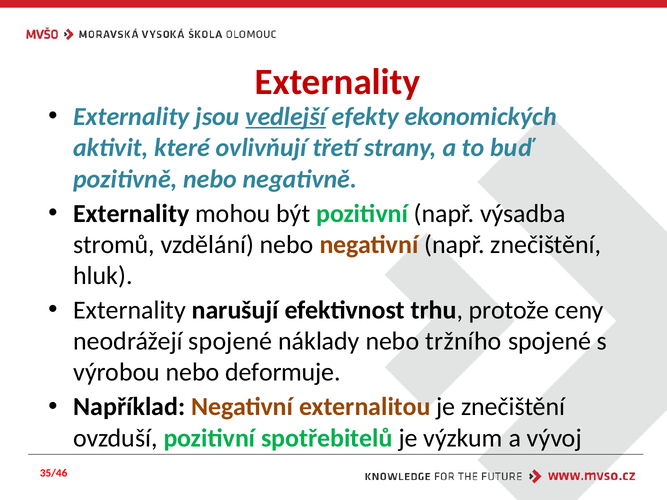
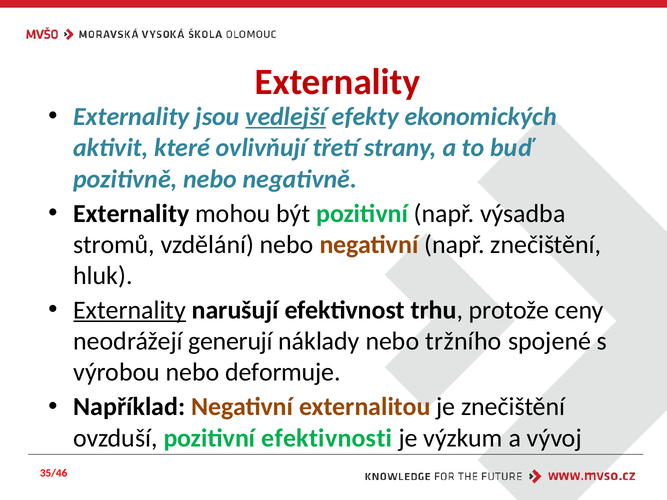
Externality underline: none -> present (130, 310)
neodrážejí spojené: spojené -> generují (231, 341)
spotřebitelů: spotřebitelů -> efektivnosti (327, 438)
